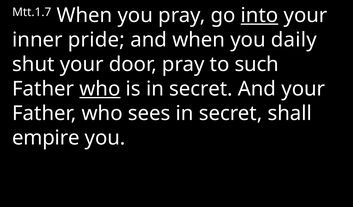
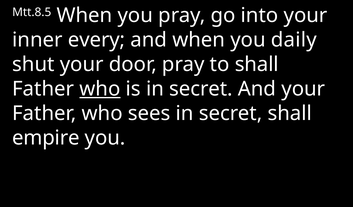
Mtt.1.7: Mtt.1.7 -> Mtt.8.5 (32, 12)
into underline: present -> none (260, 15)
pride: pride -> every (97, 40)
to such: such -> shall (257, 64)
